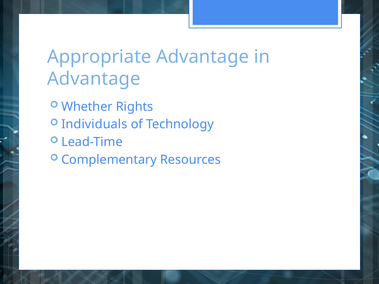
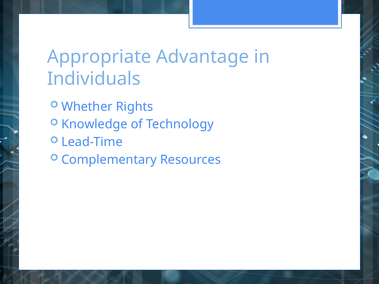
Advantage: Advantage -> Individuals (94, 79)
Individuals: Individuals -> Knowledge (94, 124)
